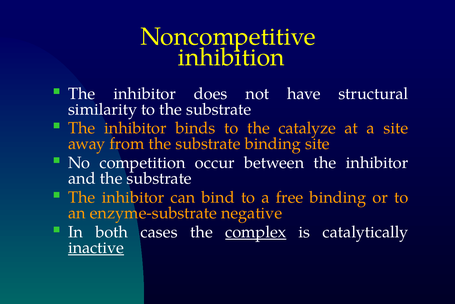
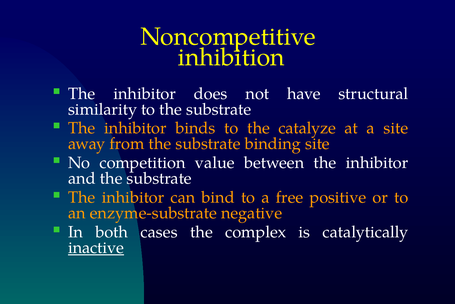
occur: occur -> value (215, 163)
free binding: binding -> positive (338, 197)
complex underline: present -> none (256, 232)
